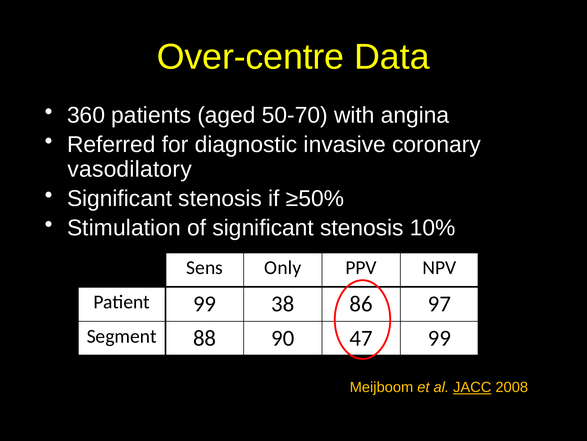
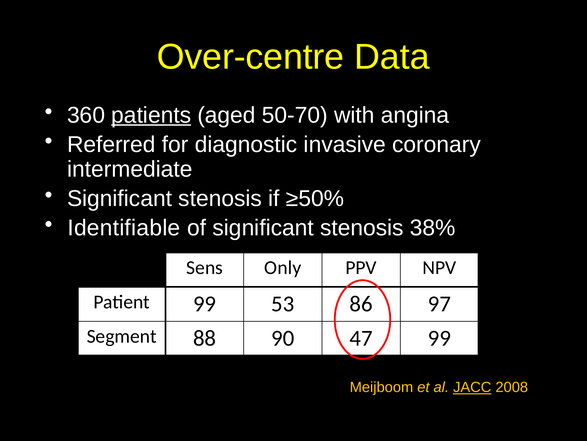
patients underline: none -> present (151, 115)
vasodilatory: vasodilatory -> intermediate (130, 169)
Stimulation: Stimulation -> Identifiable (124, 227)
10%: 10% -> 38% (433, 227)
38: 38 -> 53 (283, 304)
